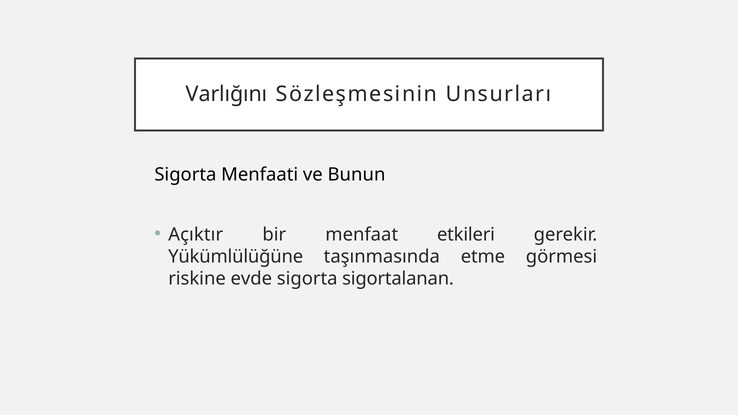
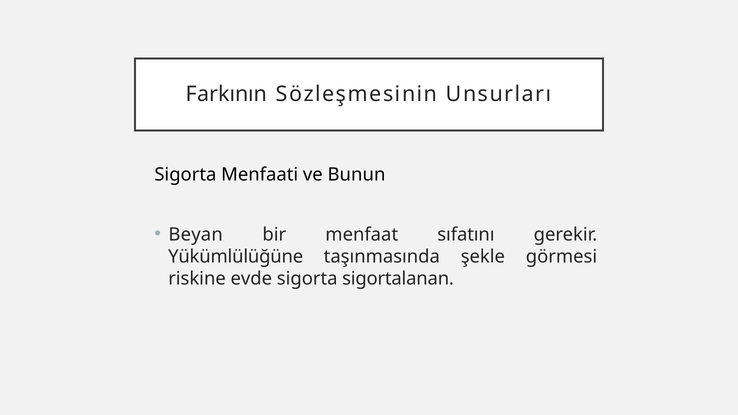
Varlığını: Varlığını -> Farkının (227, 94)
Açıktır: Açıktır -> Beyan (196, 234)
etkileri: etkileri -> sıfatını (466, 234)
etme: etme -> şekle (483, 257)
